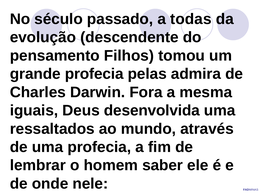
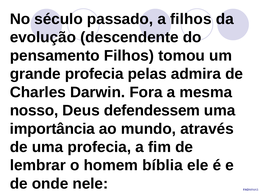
a todas: todas -> filhos (191, 19)
iguais: iguais -> nosso (34, 111)
desenvolvida: desenvolvida -> defendessem (152, 111)
ressaltados: ressaltados -> importância (52, 129)
saber: saber -> bíblia (162, 166)
